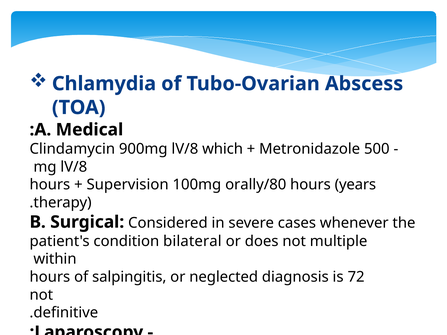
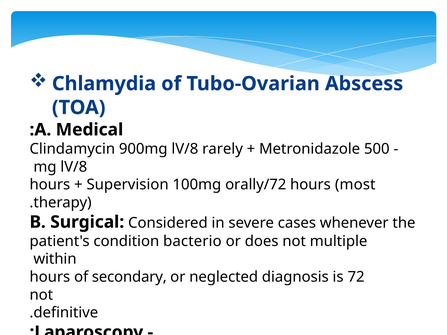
which: which -> rarely (223, 149)
orally/80: orally/80 -> orally/72 (256, 185)
years: years -> most (355, 185)
bilateral: bilateral -> bacterio (192, 241)
salpingitis: salpingitis -> secondary (129, 277)
